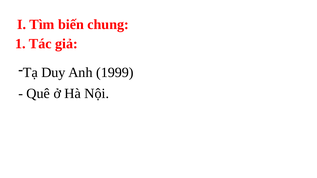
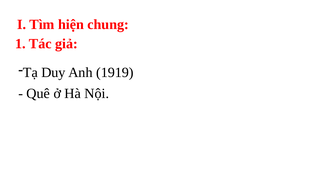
biến: biến -> hiện (71, 25)
1999: 1999 -> 1919 (115, 73)
